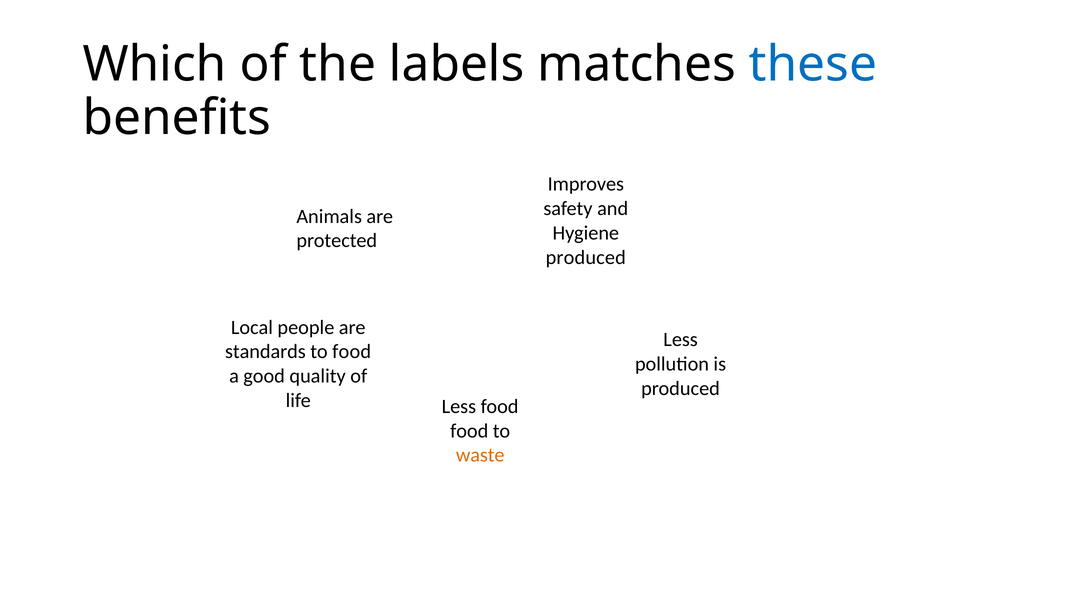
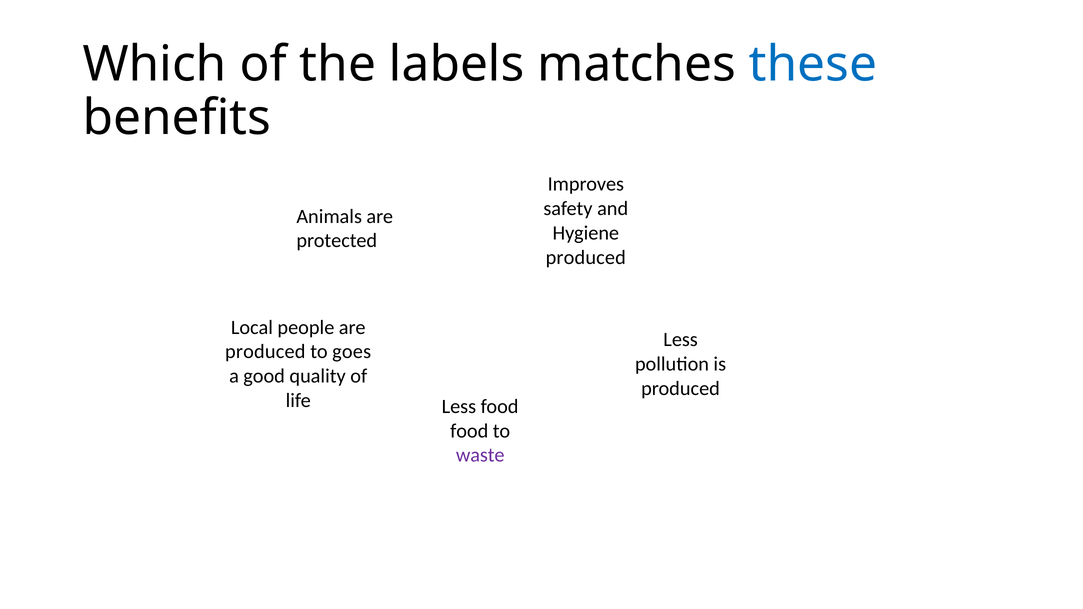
standards: standards -> produced (265, 352)
to food: food -> goes (352, 352)
waste colour: orange -> purple (480, 455)
